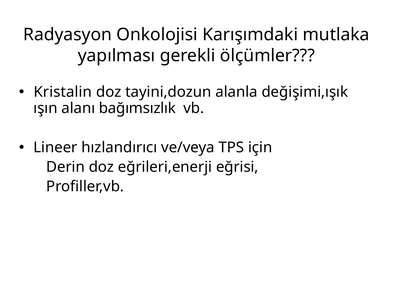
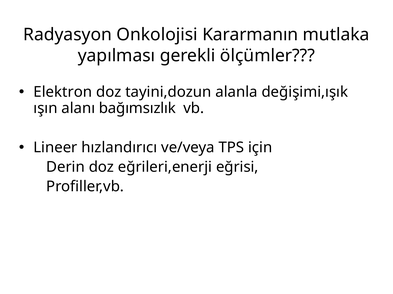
Karışımdaki: Karışımdaki -> Kararmanın (250, 35)
Kristalin: Kristalin -> Elektron (63, 92)
